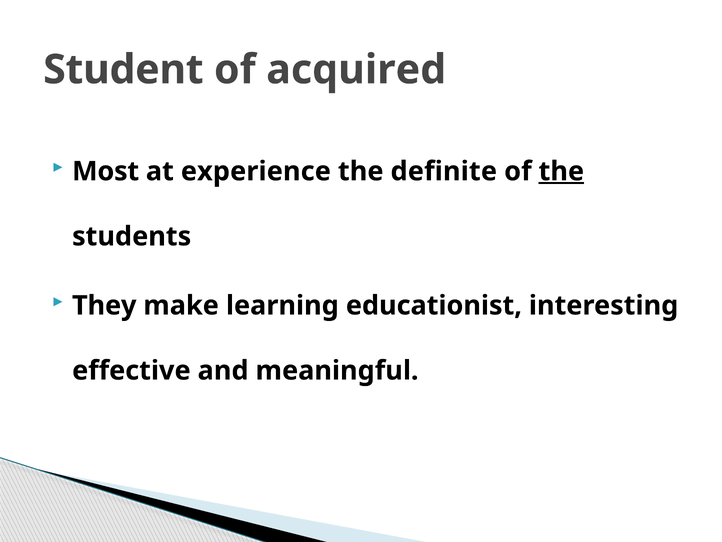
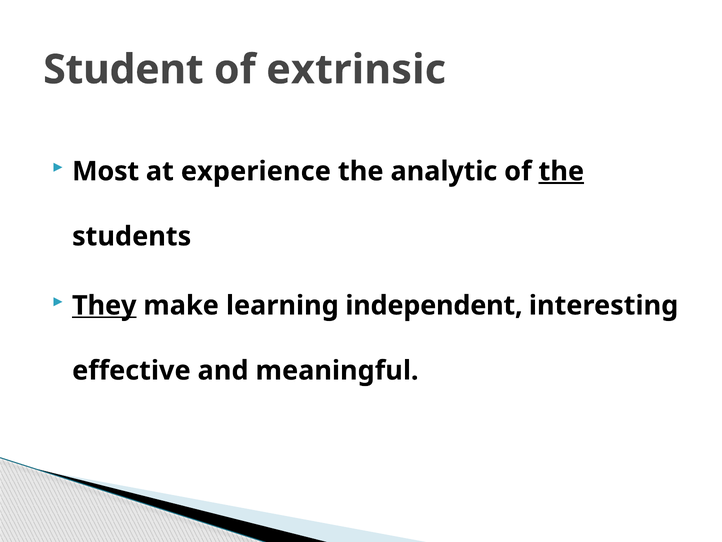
acquired: acquired -> extrinsic (356, 70)
definite: definite -> analytic (444, 171)
They underline: none -> present (104, 305)
educationist: educationist -> independent (434, 305)
